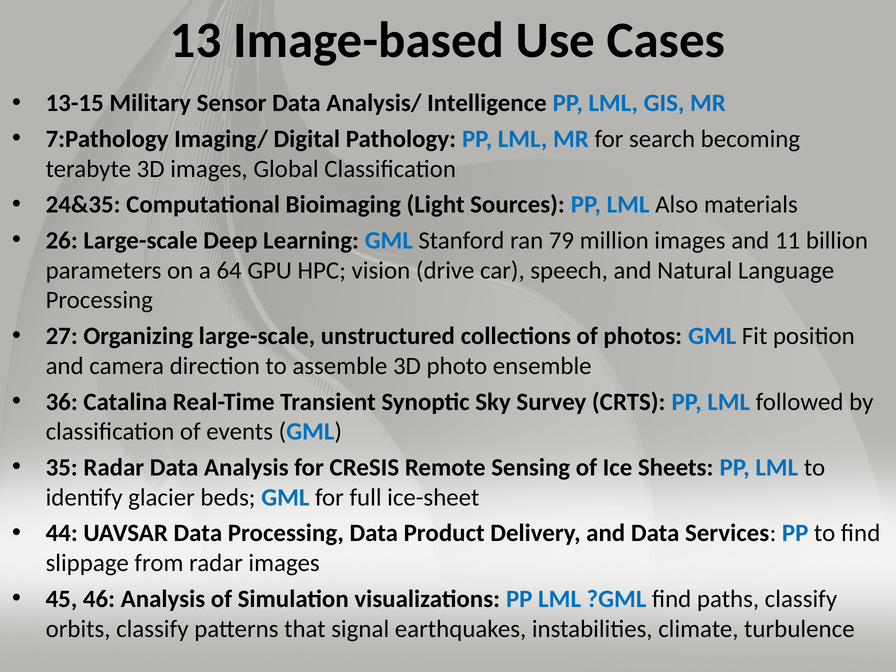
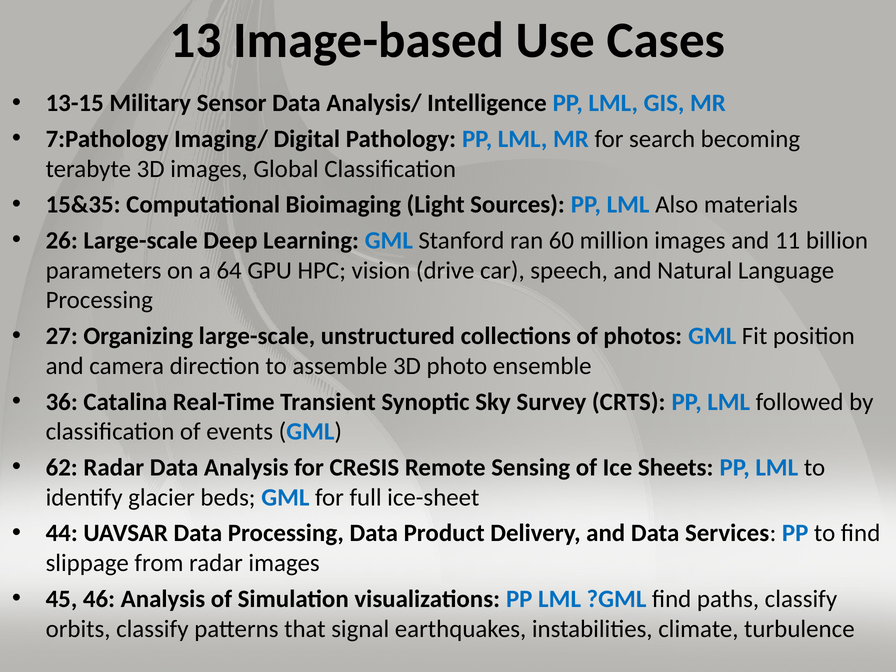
24&35: 24&35 -> 15&35 (83, 205)
79: 79 -> 60 (561, 241)
35: 35 -> 62 (62, 468)
